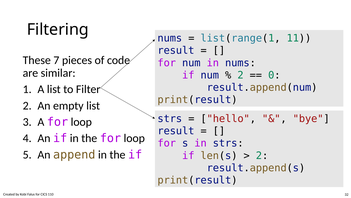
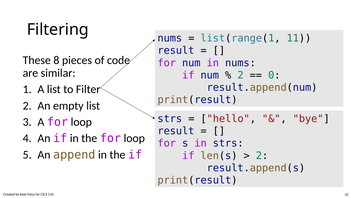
7: 7 -> 8 (56, 60)
